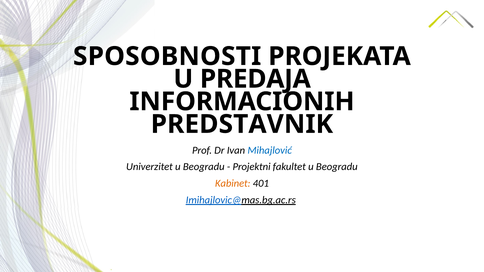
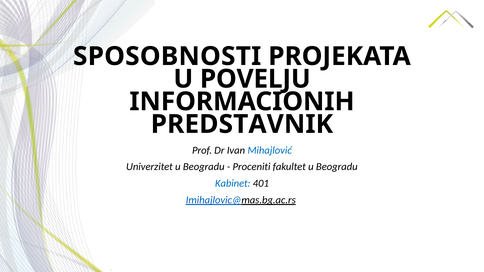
PREDAJA: PREDAJA -> POVELJU (255, 79)
Projektni: Projektni -> Proceniti (252, 167)
Kabinet colour: orange -> blue (233, 183)
